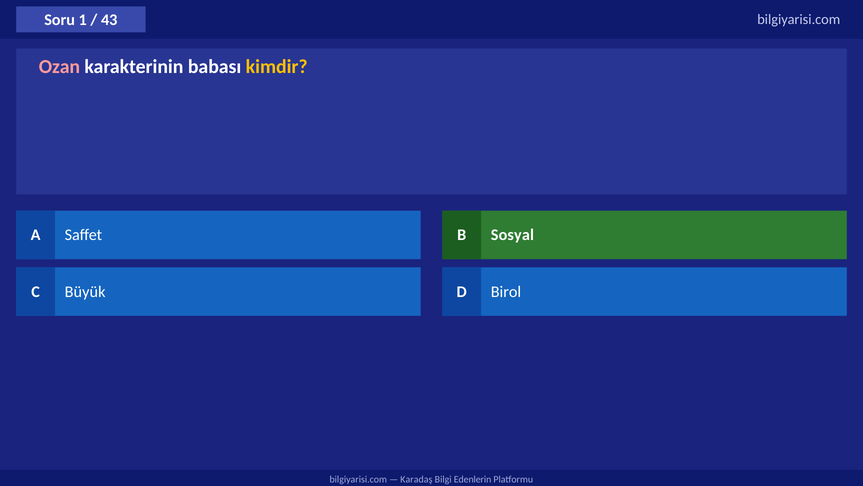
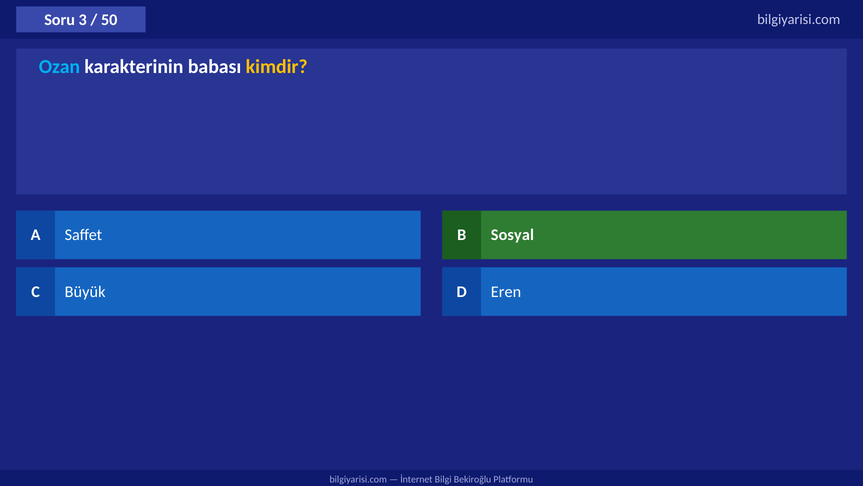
1: 1 -> 3 (83, 20)
43: 43 -> 50 (109, 20)
Ozan colour: pink -> light blue (59, 66)
Birol: Birol -> Eren (506, 291)
Karadaş: Karadaş -> İnternet (416, 479)
Edenlerin: Edenlerin -> Bekiroğlu (473, 479)
